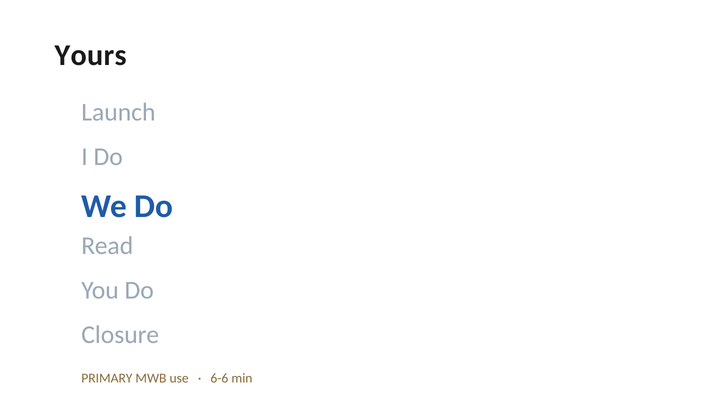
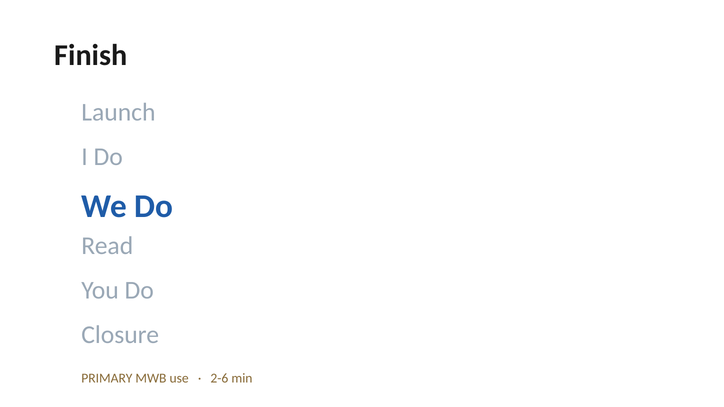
Yours: Yours -> Finish (91, 55)
6-6: 6-6 -> 2-6 (219, 378)
